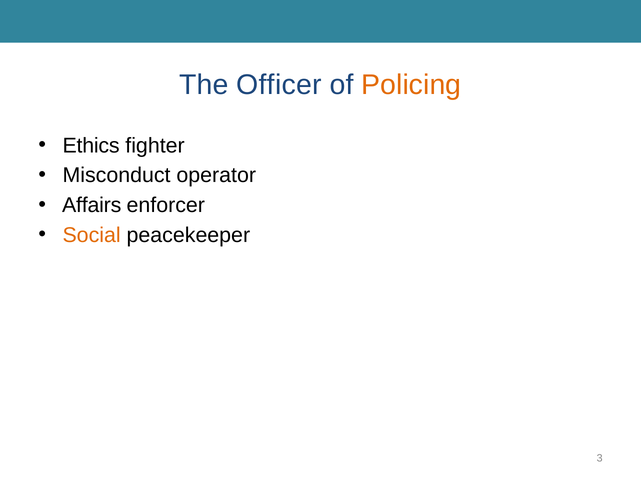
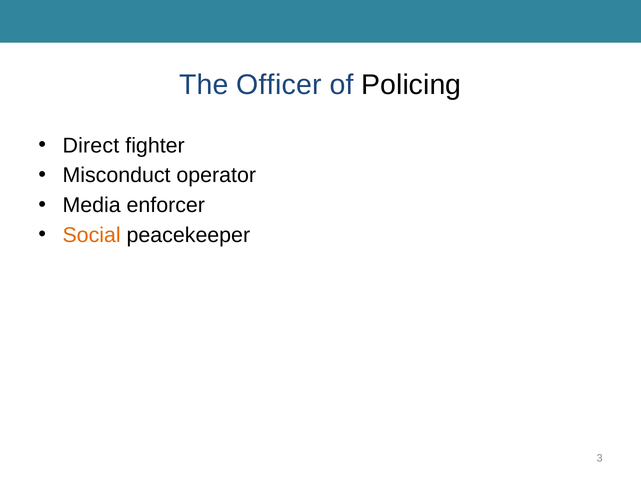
Policing colour: orange -> black (411, 85)
Ethics: Ethics -> Direct (91, 146)
Affairs: Affairs -> Media (92, 206)
